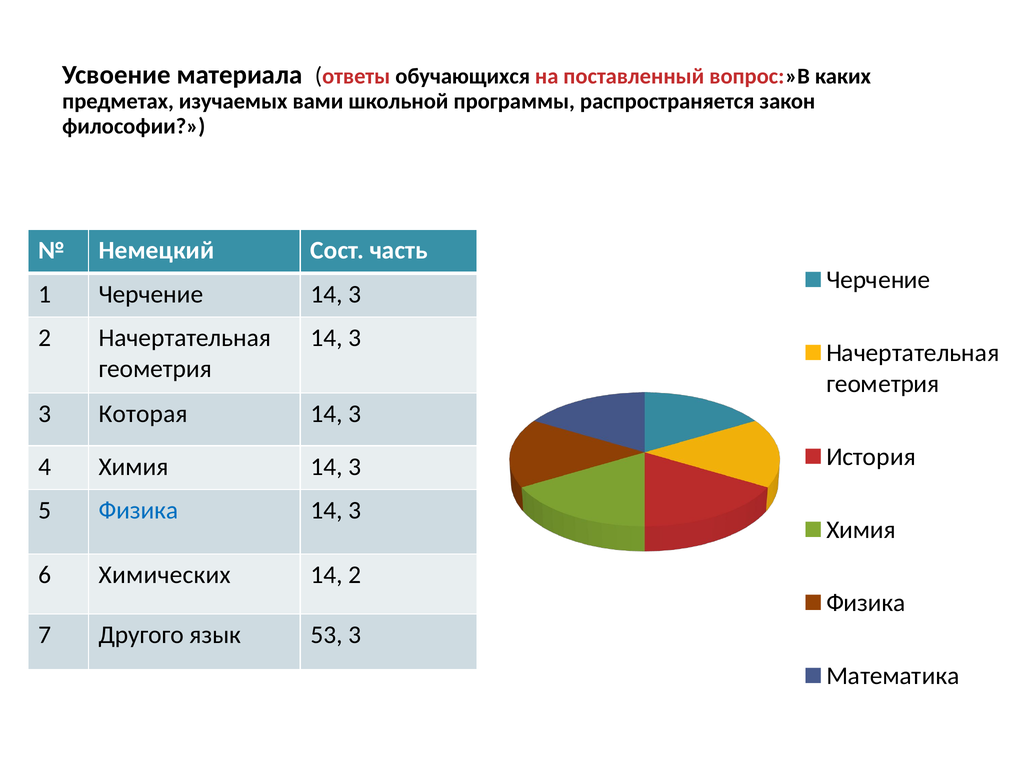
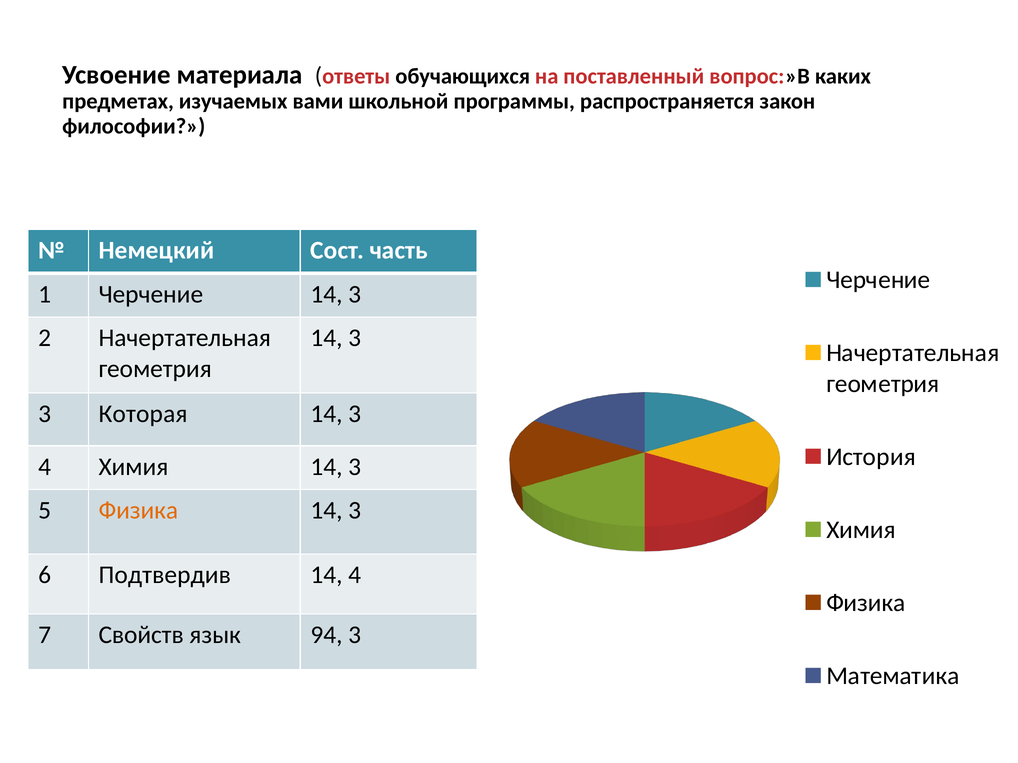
Физика colour: blue -> orange (138, 511)
Химических: Химических -> Подтвердив (165, 575)
14 2: 2 -> 4 (355, 575)
Другого: Другого -> Свойств (141, 635)
53: 53 -> 94 (326, 635)
